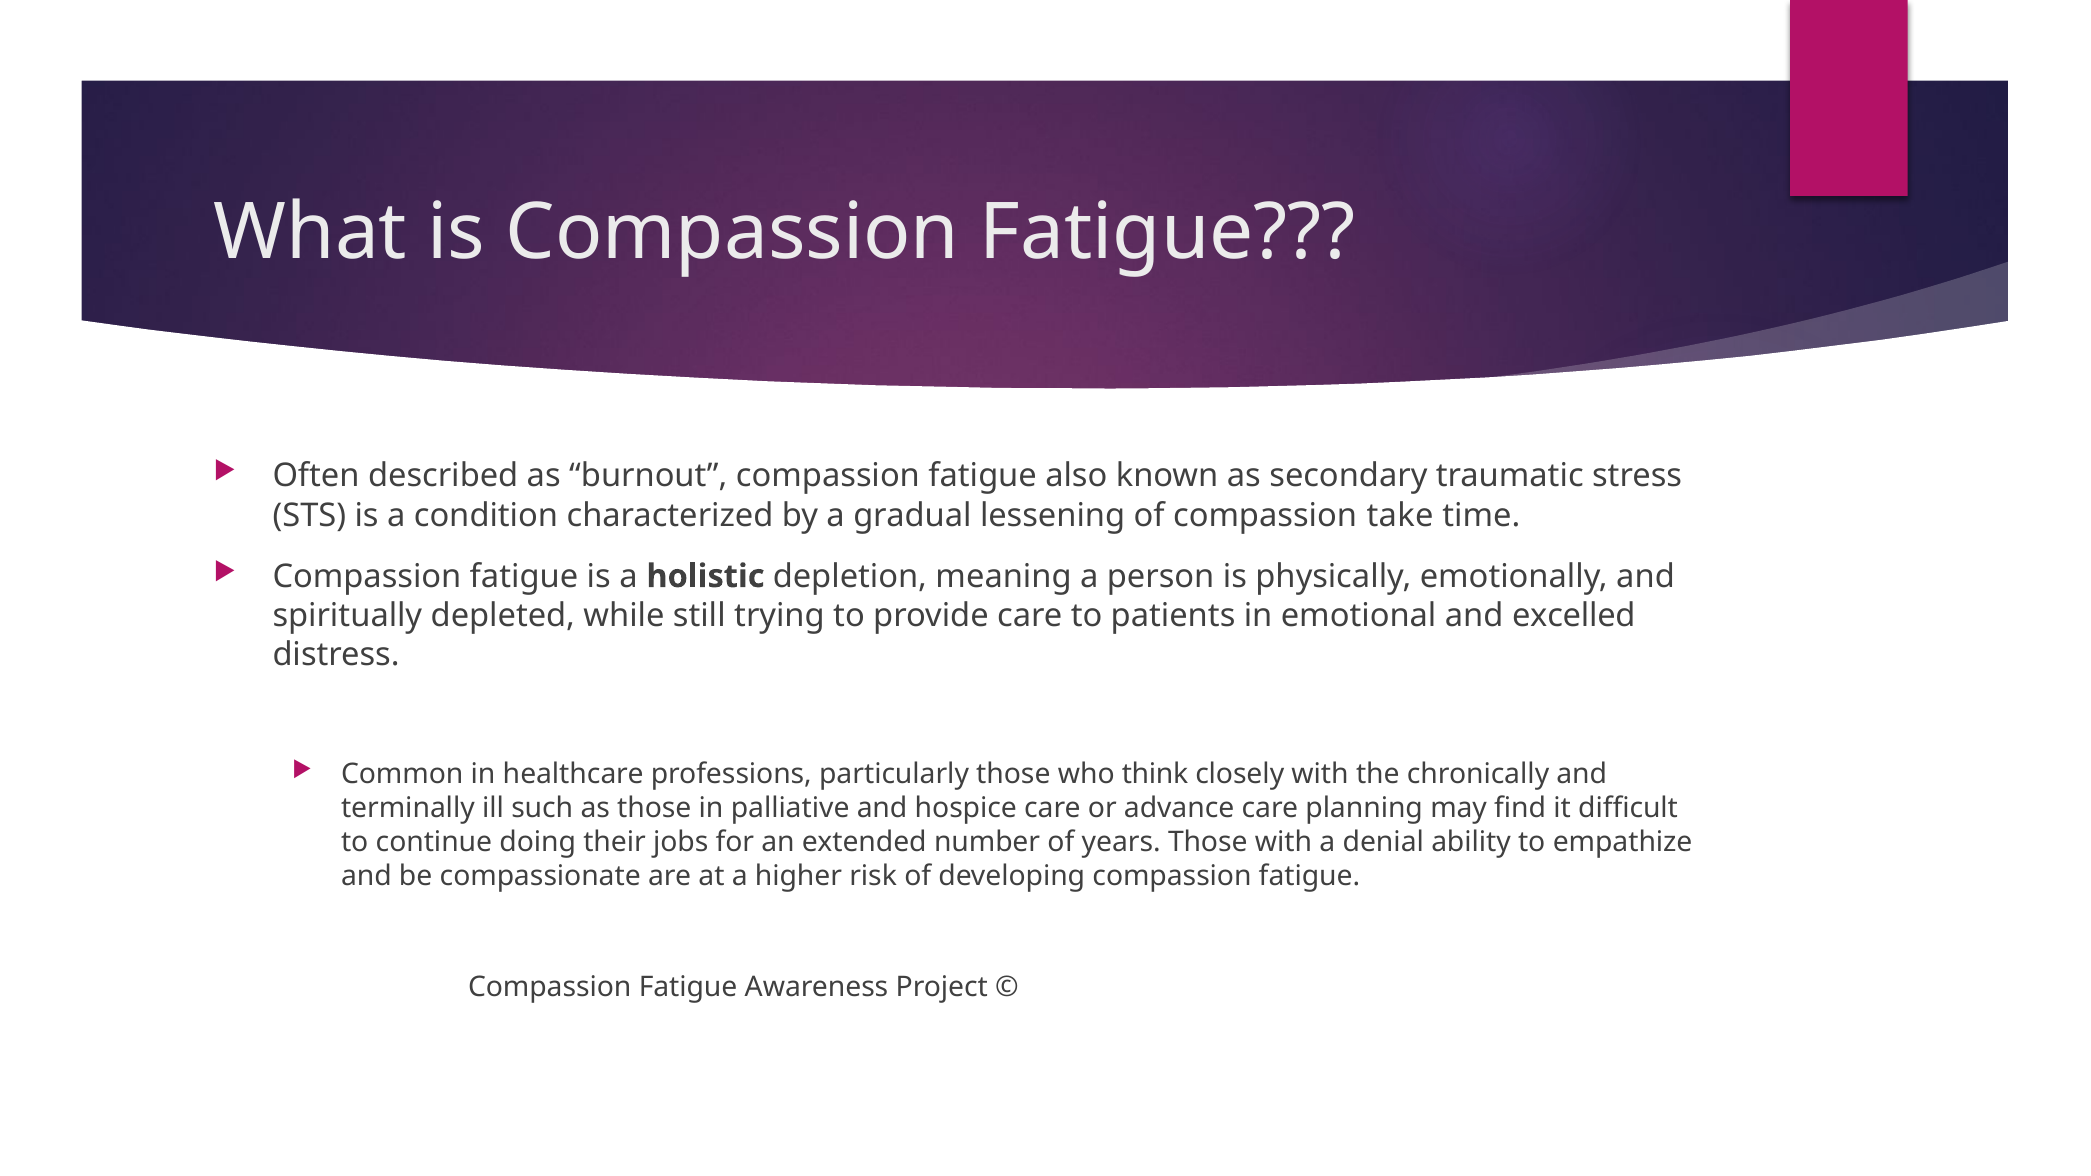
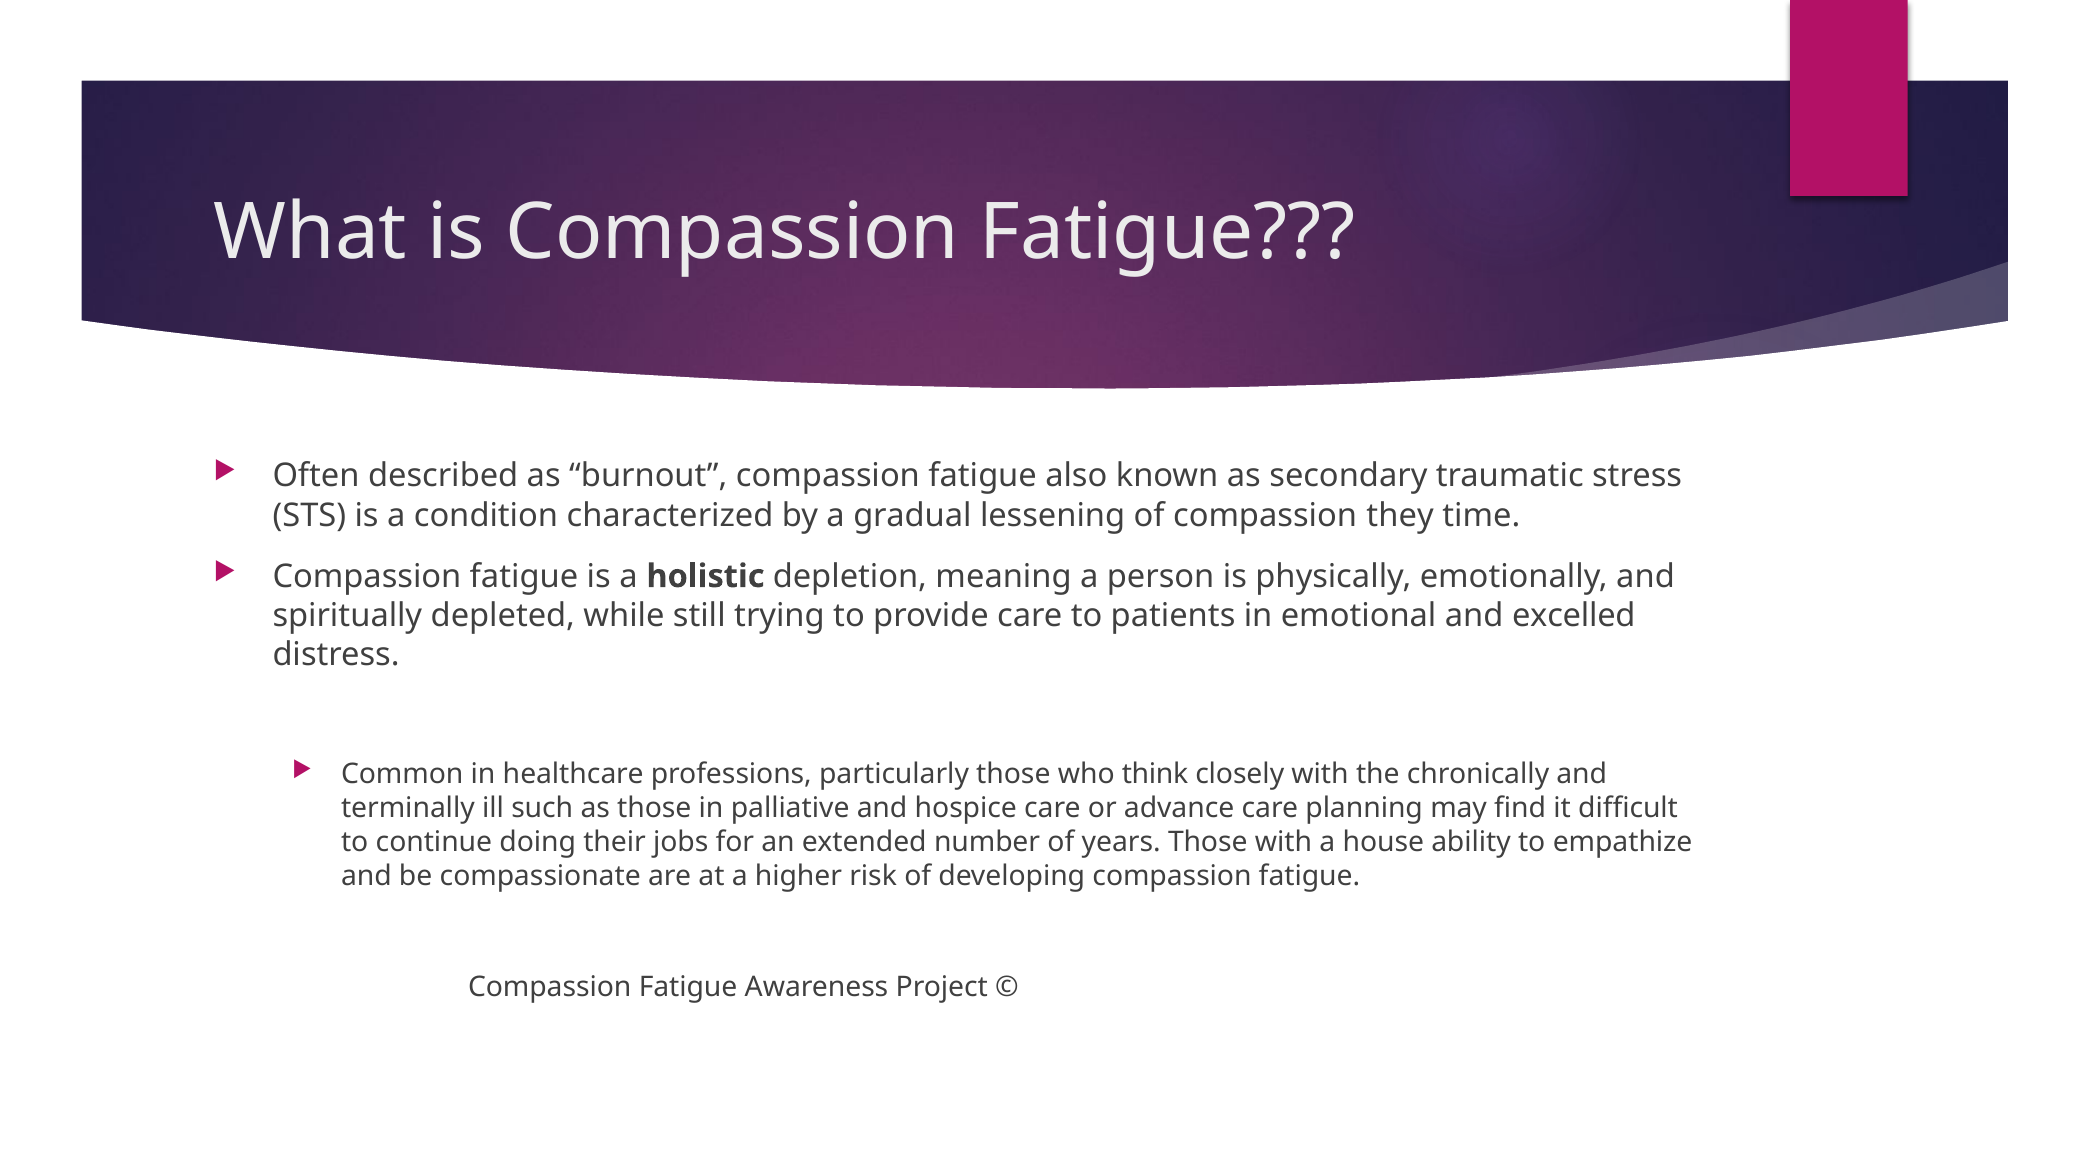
take: take -> they (1400, 515)
denial: denial -> house (1383, 842)
